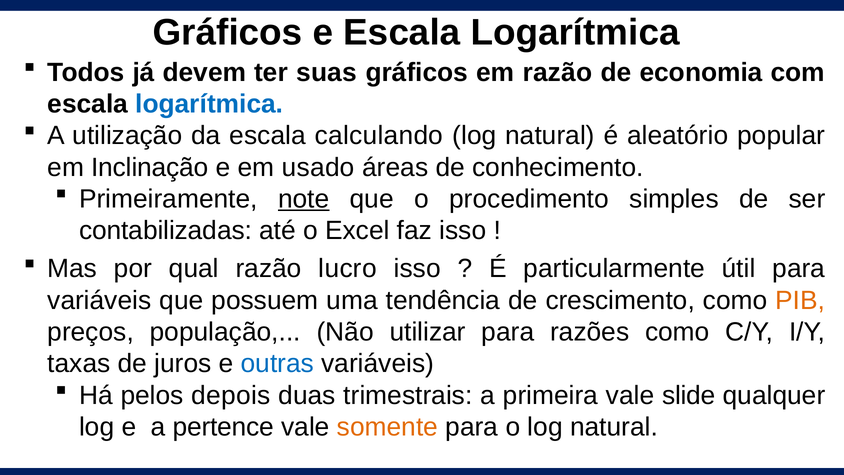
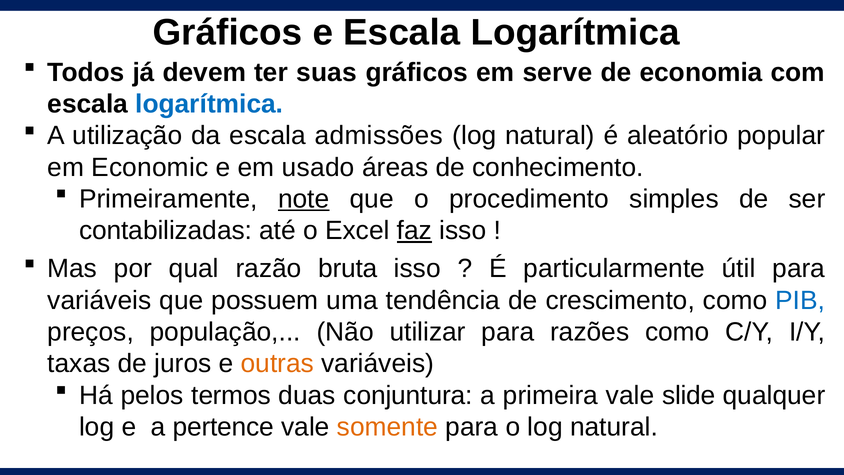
em razão: razão -> serve (557, 72)
calculando: calculando -> admissões (379, 136)
Inclinação: Inclinação -> Economic (150, 167)
faz underline: none -> present (414, 231)
lucro: lucro -> bruta (348, 269)
PIB colour: orange -> blue (800, 300)
outras colour: blue -> orange (277, 363)
depois: depois -> termos (231, 395)
trimestrais: trimestrais -> conjuntura (408, 395)
